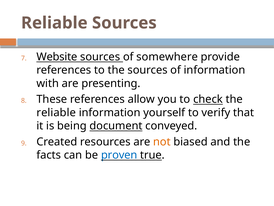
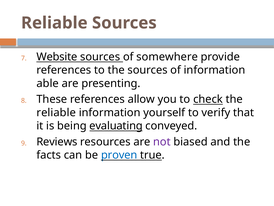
with: with -> able (48, 83)
document: document -> evaluating (116, 126)
Created: Created -> Reviews (57, 142)
not colour: orange -> purple (162, 142)
